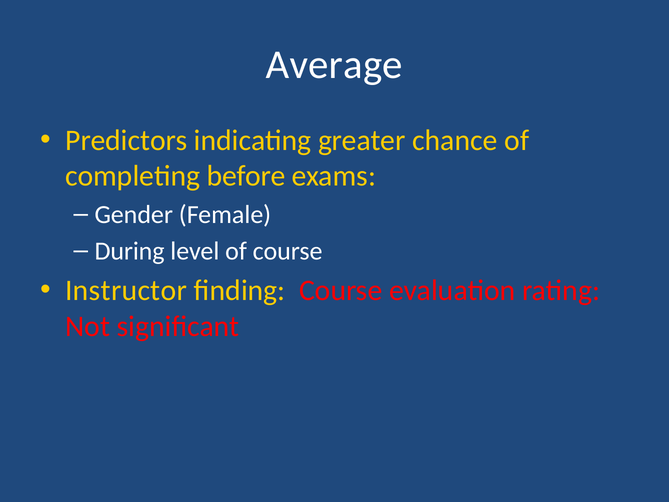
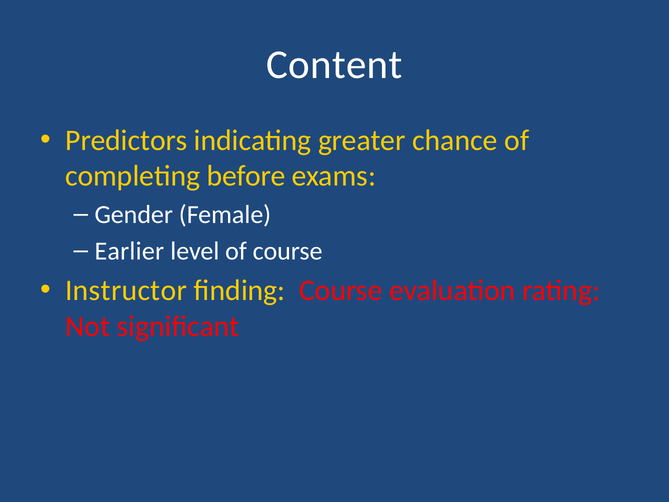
Average: Average -> Content (334, 65)
During: During -> Earlier (129, 251)
